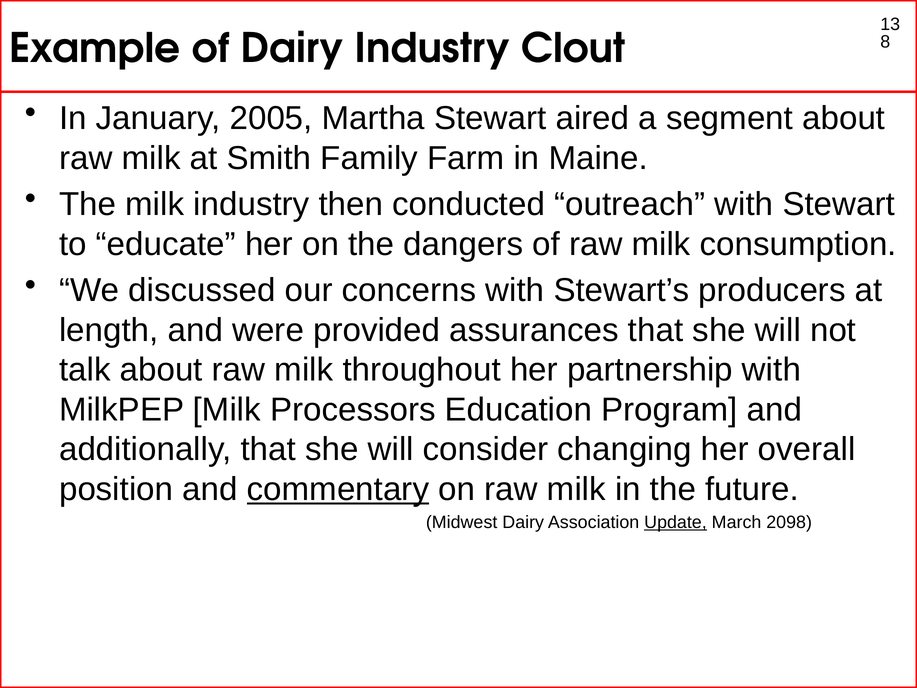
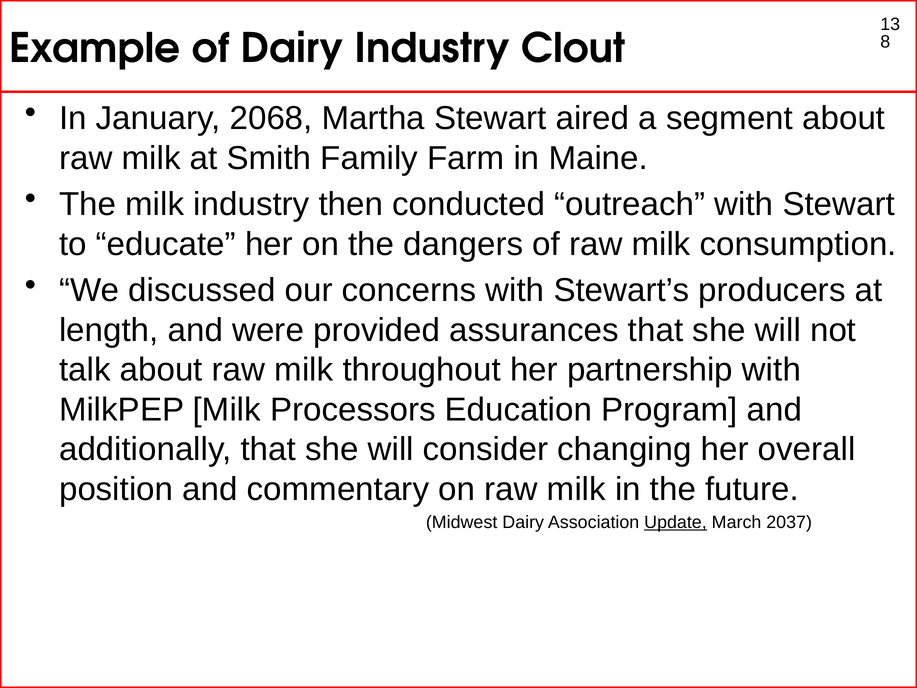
2005: 2005 -> 2068 (271, 118)
commentary underline: present -> none (338, 489)
2098: 2098 -> 2037 (789, 522)
